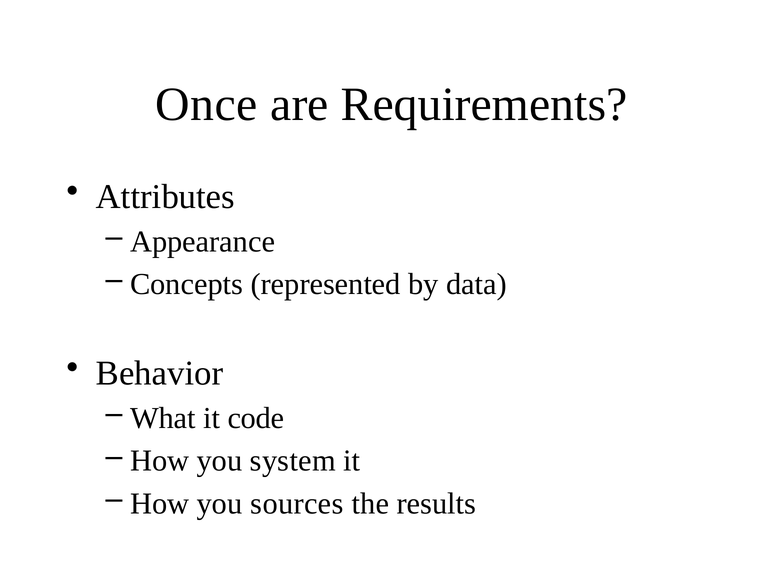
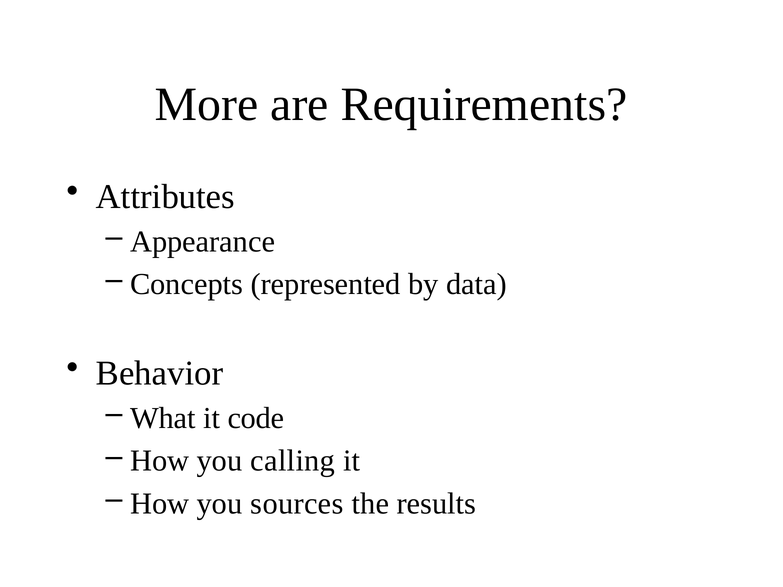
Once: Once -> More (207, 104)
system: system -> calling (293, 461)
